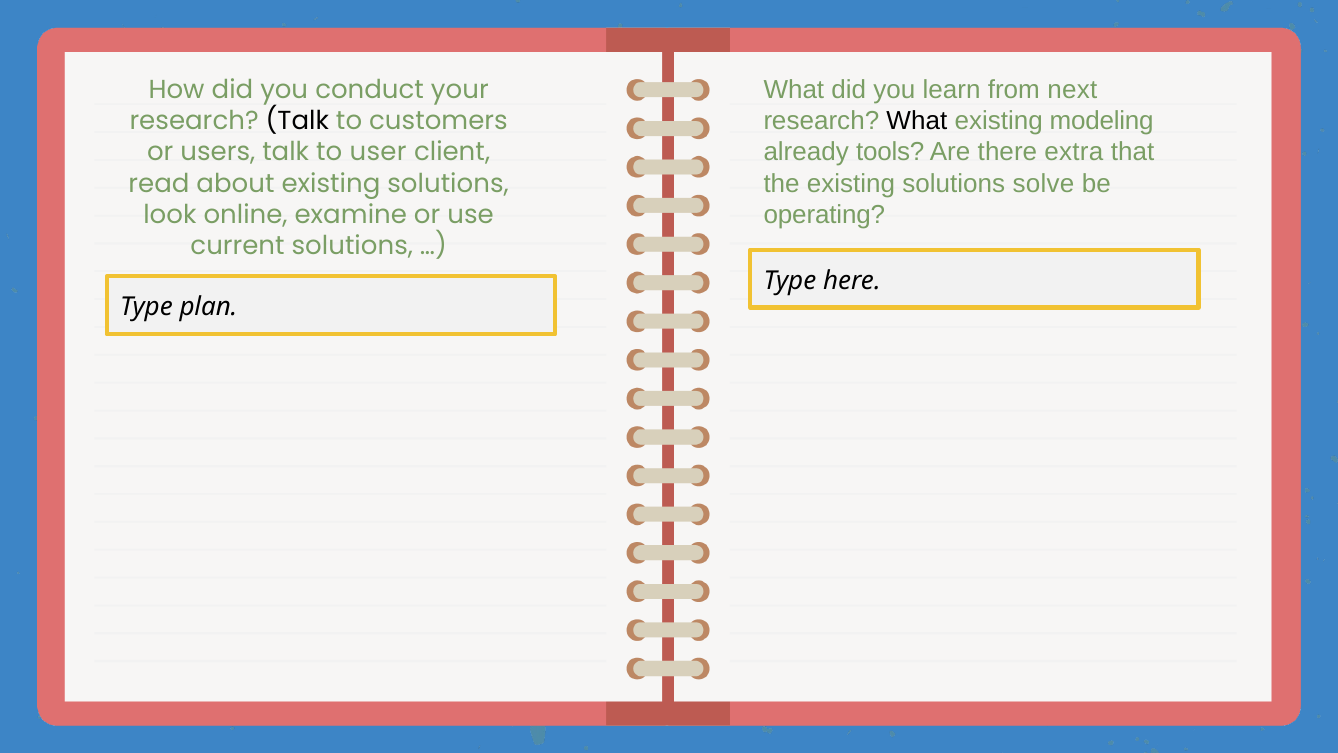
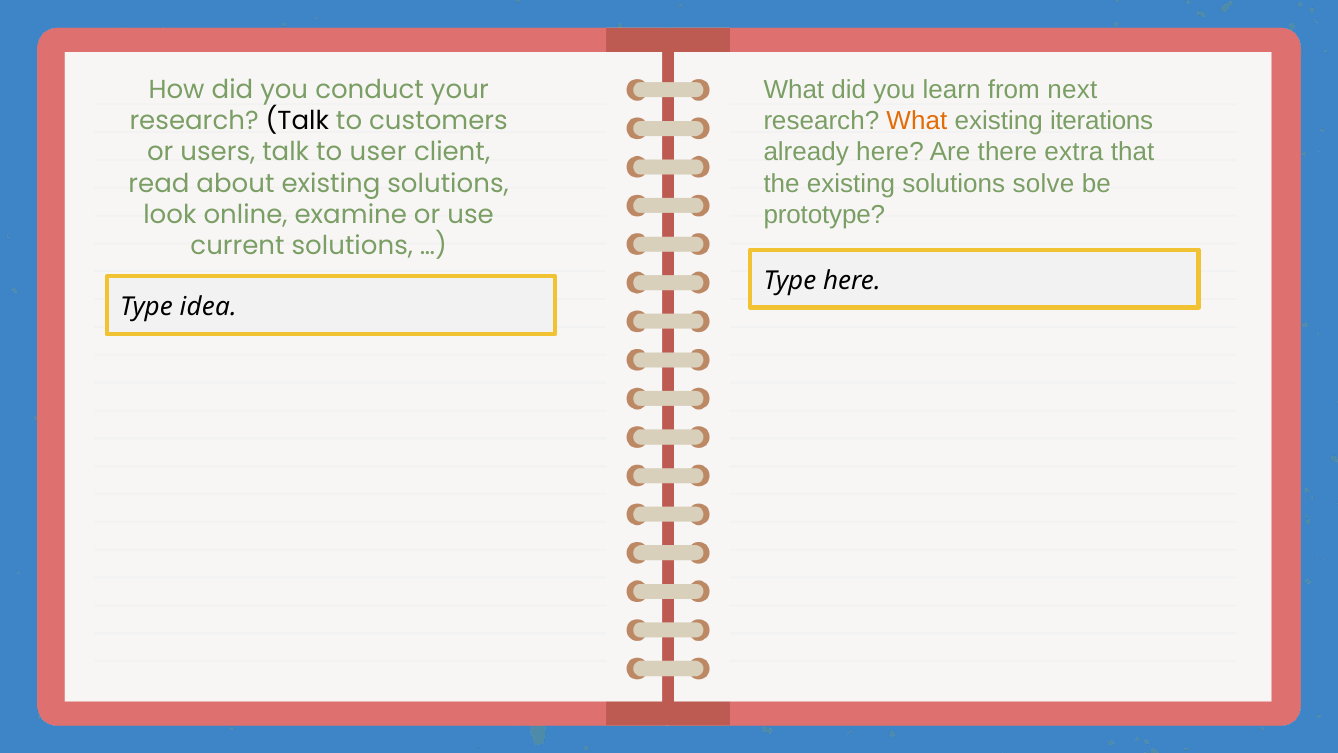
What colour: black -> orange (917, 121)
modeling: modeling -> iterations (1102, 121)
already tools: tools -> here (890, 152)
operating: operating -> prototype (824, 215)
plan: plan -> idea (208, 307)
